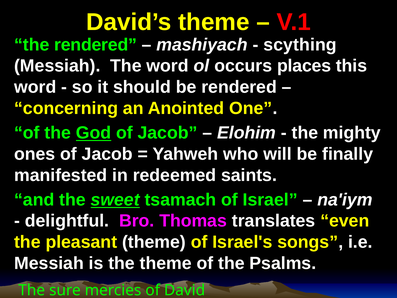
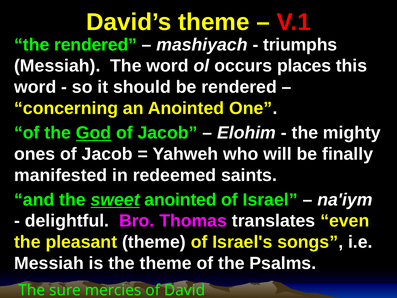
scything: scything -> triumphs (300, 45)
sweet tsamach: tsamach -> anointed (181, 200)
